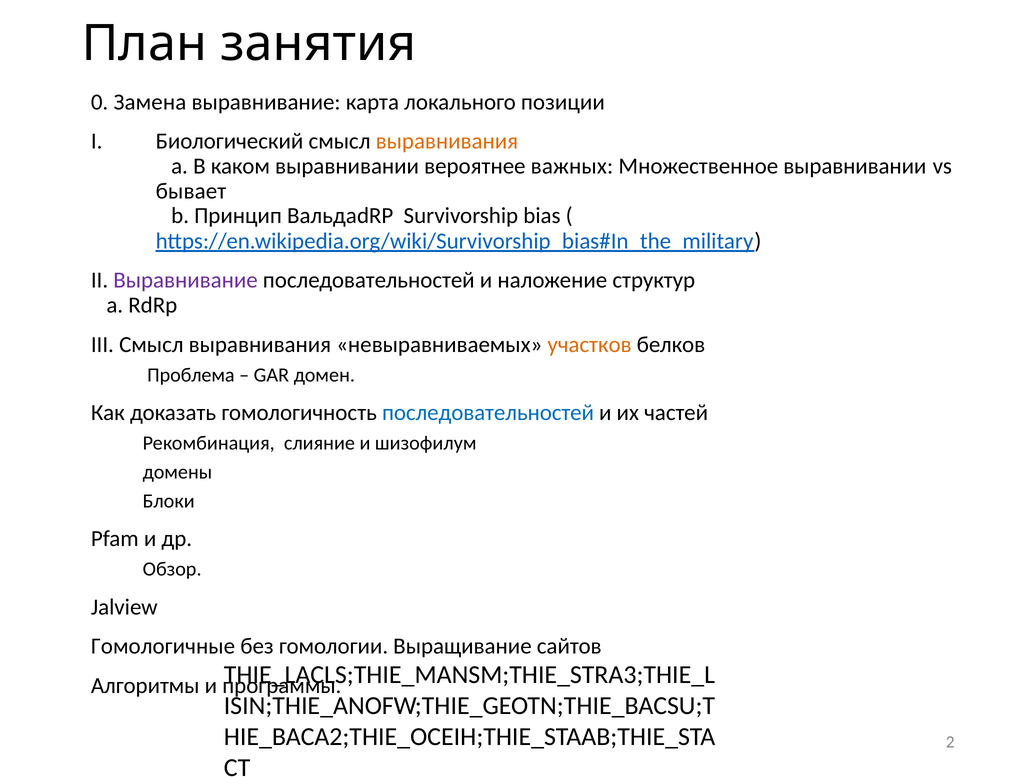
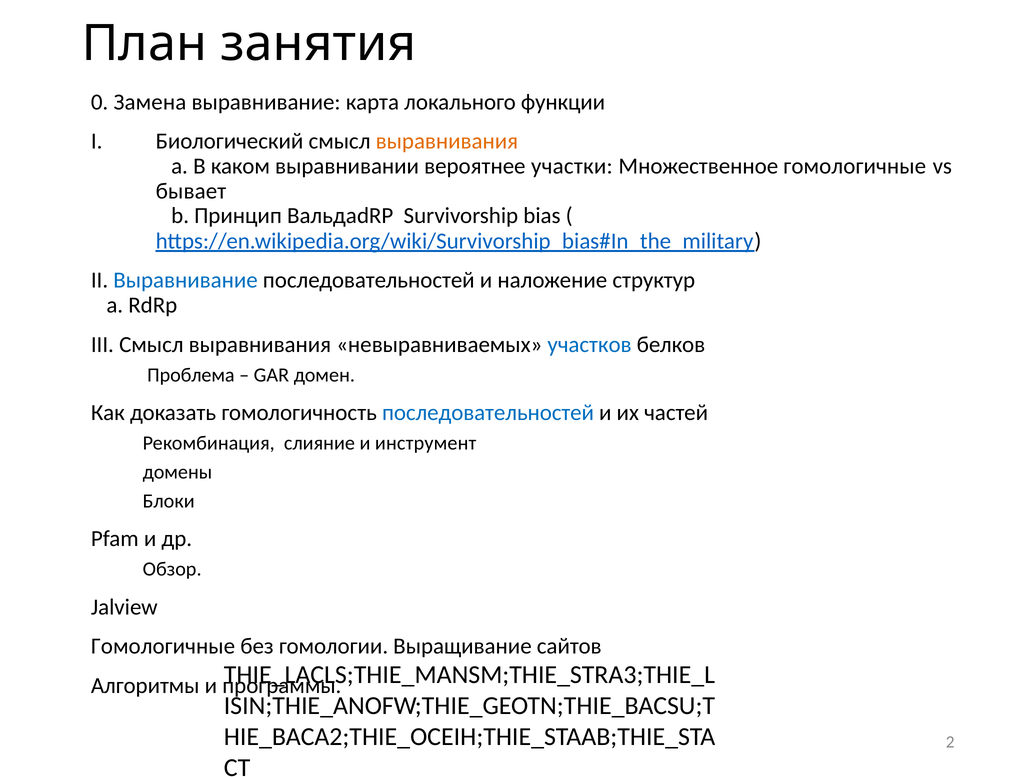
позиции: позиции -> функции (563, 102)
важных: важных -> участки (572, 166)
Множественное выравнивании: выравнивании -> гомологичные (855, 166)
Выравнивание colour: purple -> blue (186, 280)
участков colour: orange -> blue (590, 344)
шизофилум: шизофилум -> инструмент (426, 443)
